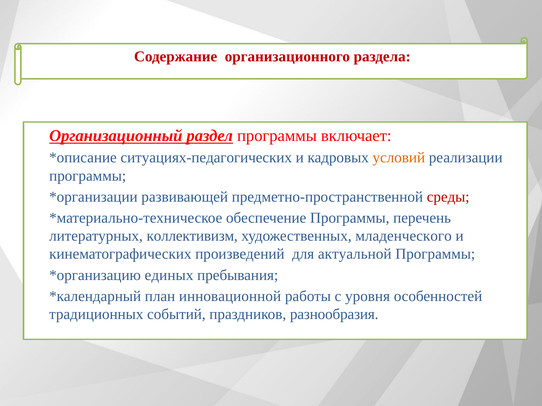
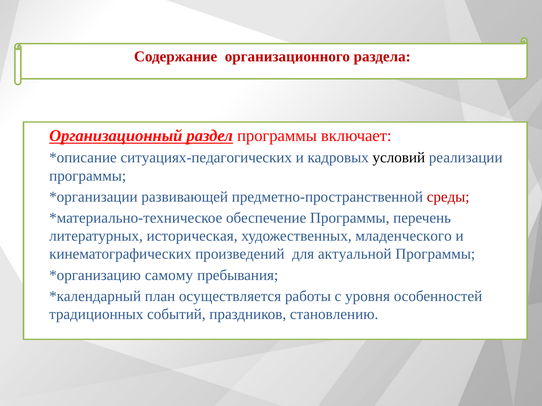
условий colour: orange -> black (399, 158)
коллективизм: коллективизм -> историческая (192, 236)
единых: единых -> самому (169, 275)
инновационной: инновационной -> осуществляется (230, 297)
разнообразия: разнообразия -> становлению (334, 315)
